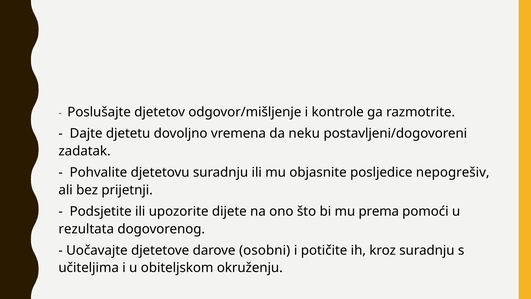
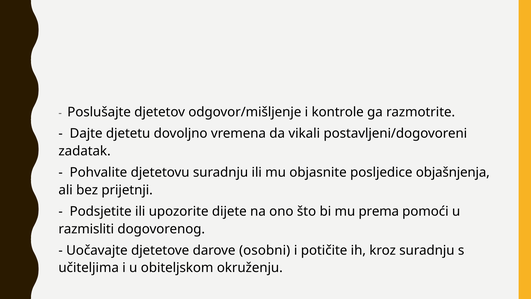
neku: neku -> vikali (304, 133)
nepogrešiv: nepogrešiv -> objašnjenja (453, 172)
rezultata: rezultata -> razmisliti (86, 229)
